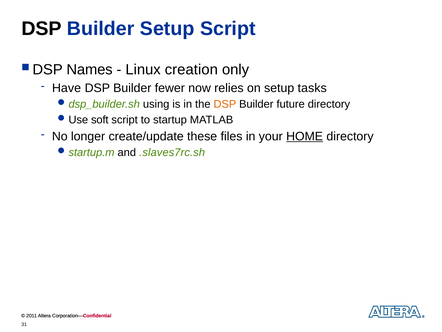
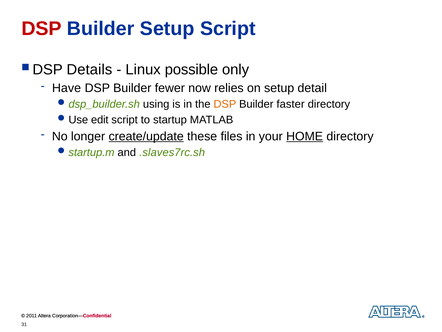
DSP colour: black -> red (42, 29)
Names: Names -> Details (89, 69)
creation: creation -> possible (191, 69)
tasks: tasks -> detail (312, 88)
future: future -> faster (291, 104)
soft: soft -> edit (100, 120)
create/update underline: none -> present (146, 136)
